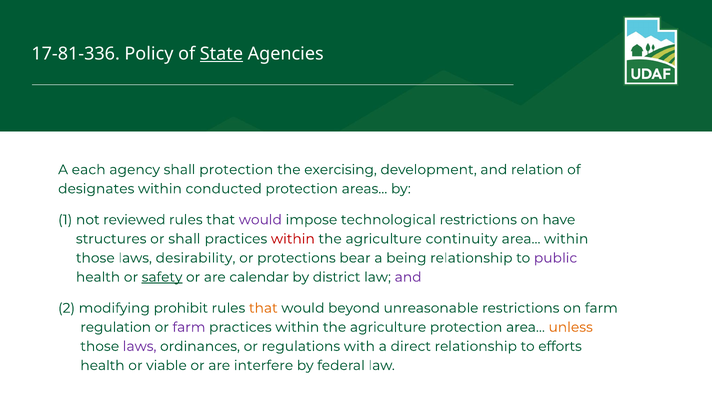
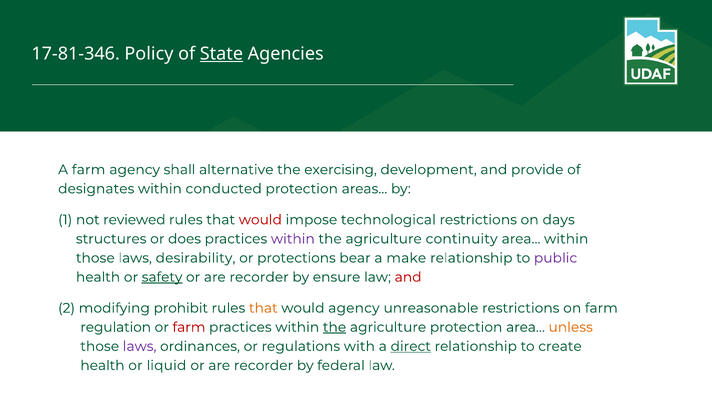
17-81-336: 17-81-336 -> 17-81-346 (76, 54)
A each: each -> farm (89, 170)
shall protection: protection -> alternative (236, 170)
relation: relation -> provide (537, 170)
would colour: purple -> red (260, 220)
have: have -> days (559, 220)
or shall: shall -> does (185, 239)
within colour: red -> purple (293, 239)
being: being -> make (406, 258)
calendar: calendar -> recorder (259, 277)
district: district -> ensure (337, 277)
and colour: purple -> red (408, 277)
would beyond: beyond -> agency (354, 308)
farm colour: purple -> red (189, 328)
the underline: none -> present (335, 328)
direct underline: none -> present (411, 347)
efforts: efforts -> create (560, 347)
viable: viable -> liquid (166, 366)
interfere: interfere -> recorder (263, 366)
